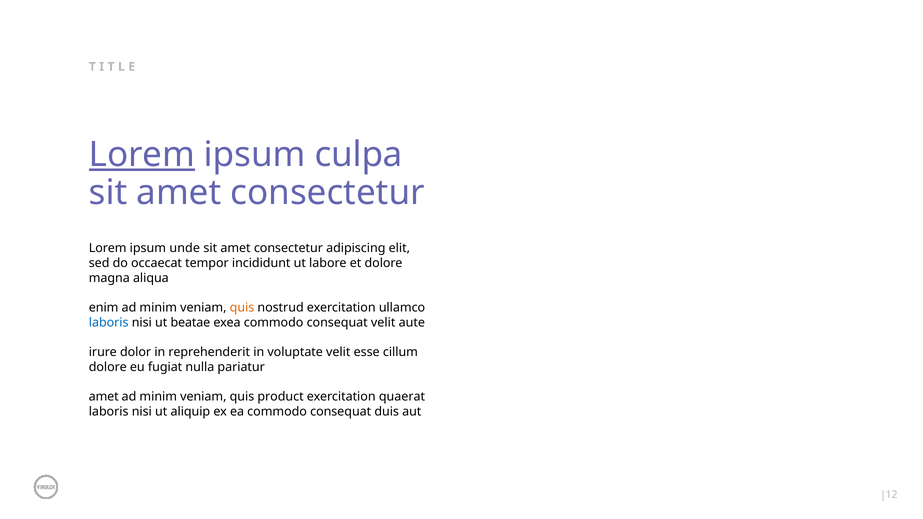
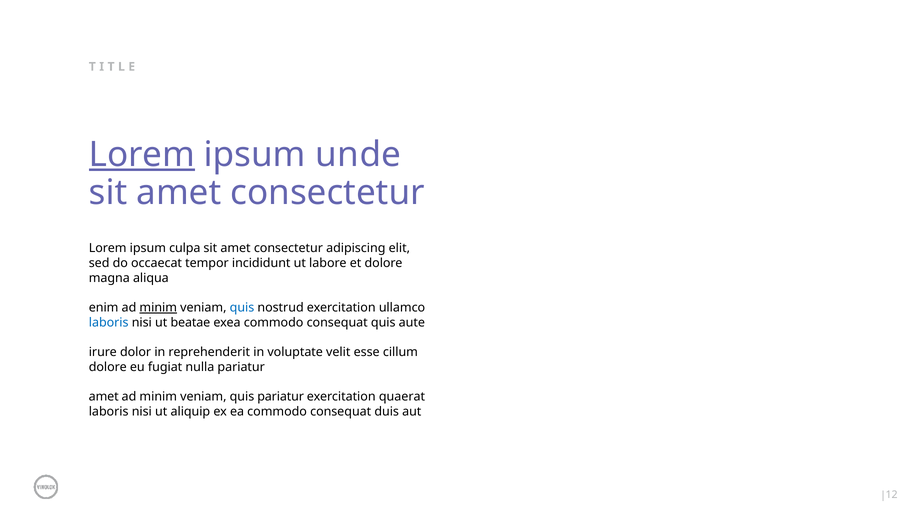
culpa: culpa -> unde (358, 155)
unde: unde -> culpa (185, 248)
minim underline: none -> present (158, 308)
quis colour: orange -> blue (242, 308)
consequat velit: velit -> quis (383, 323)
quis product: product -> pariatur (281, 397)
